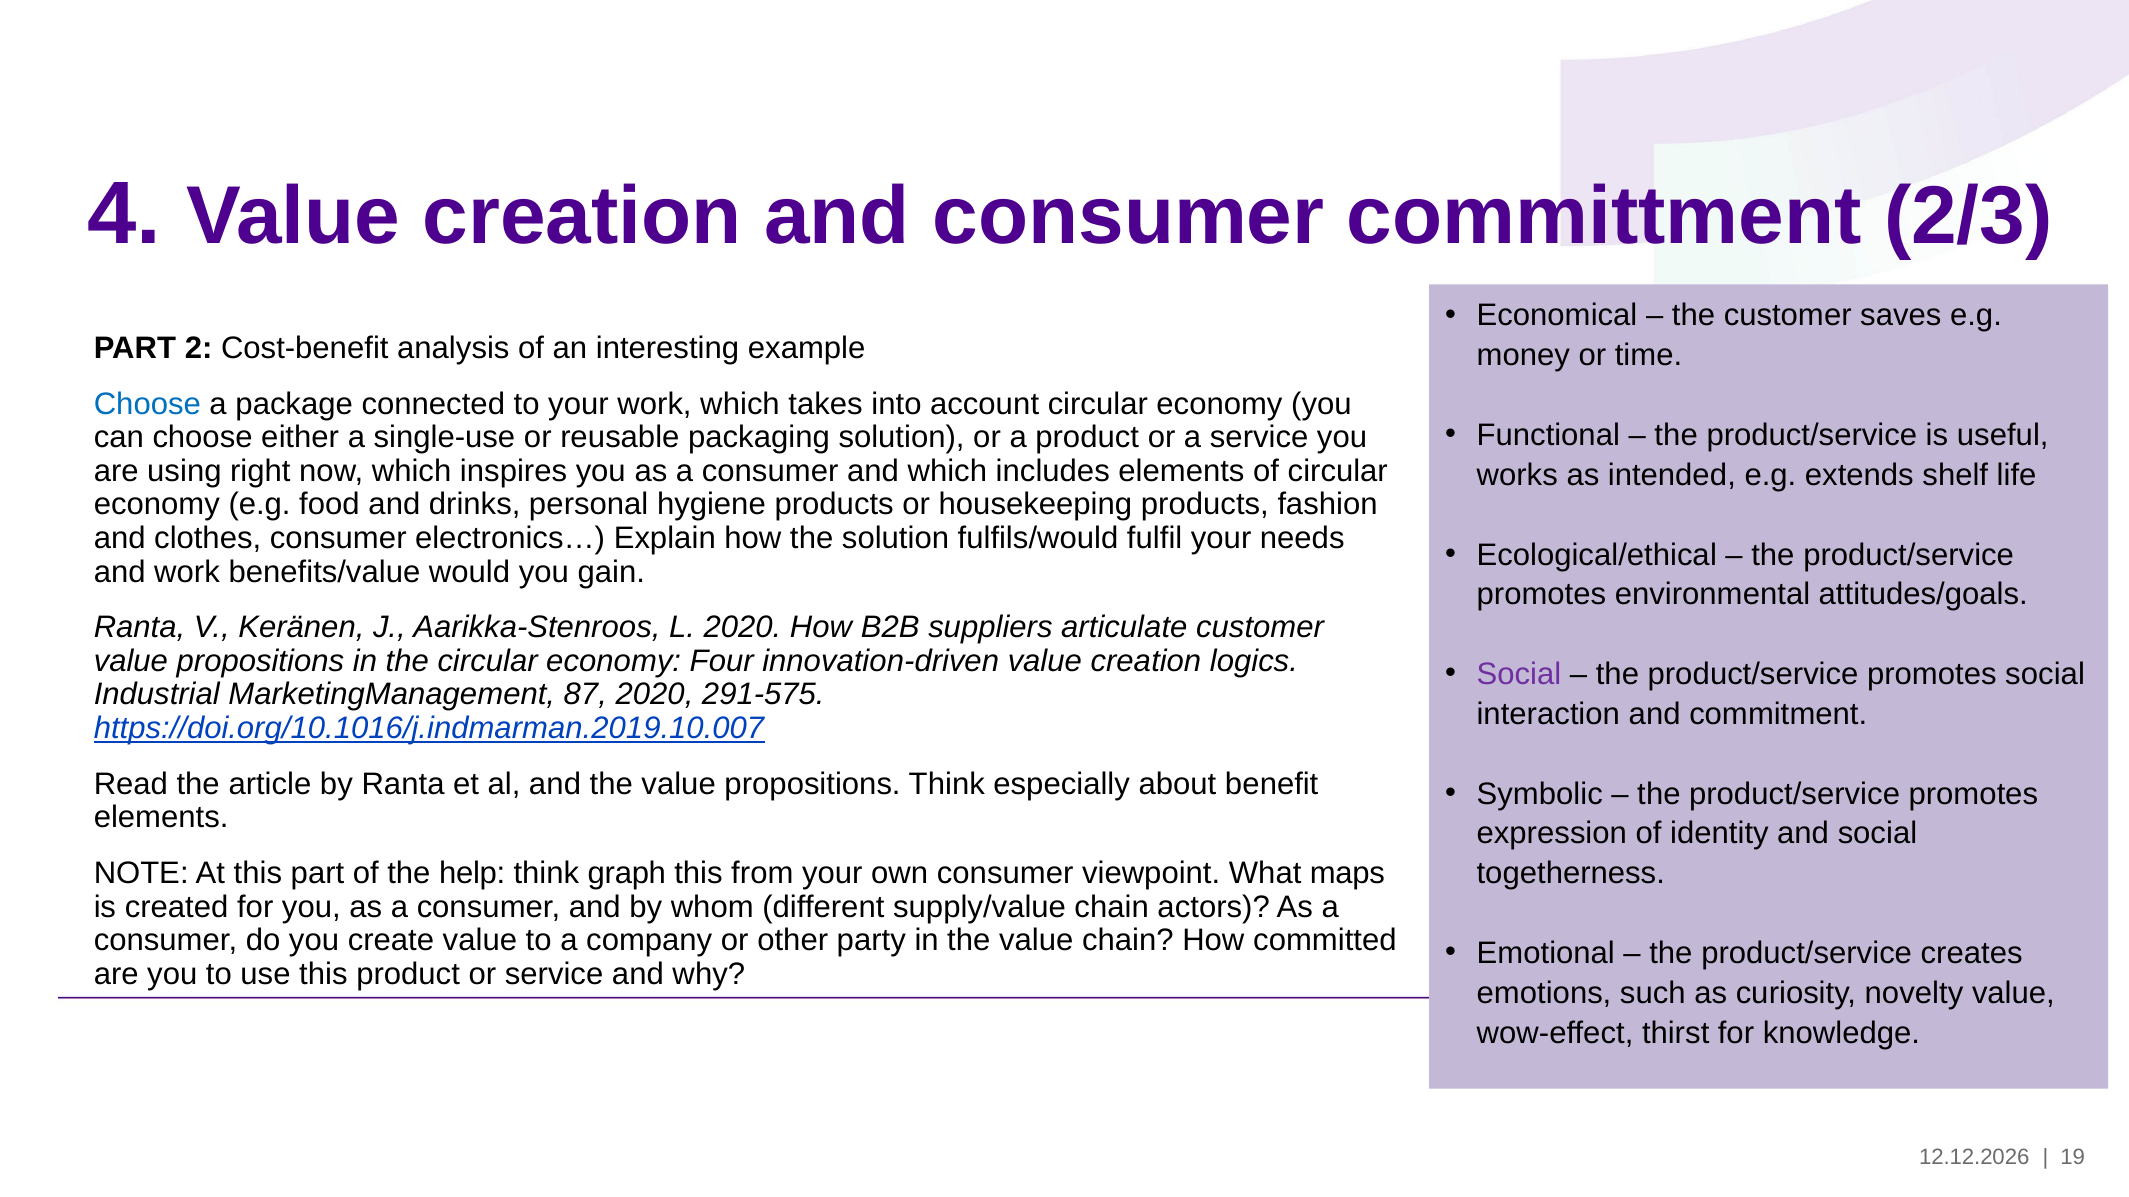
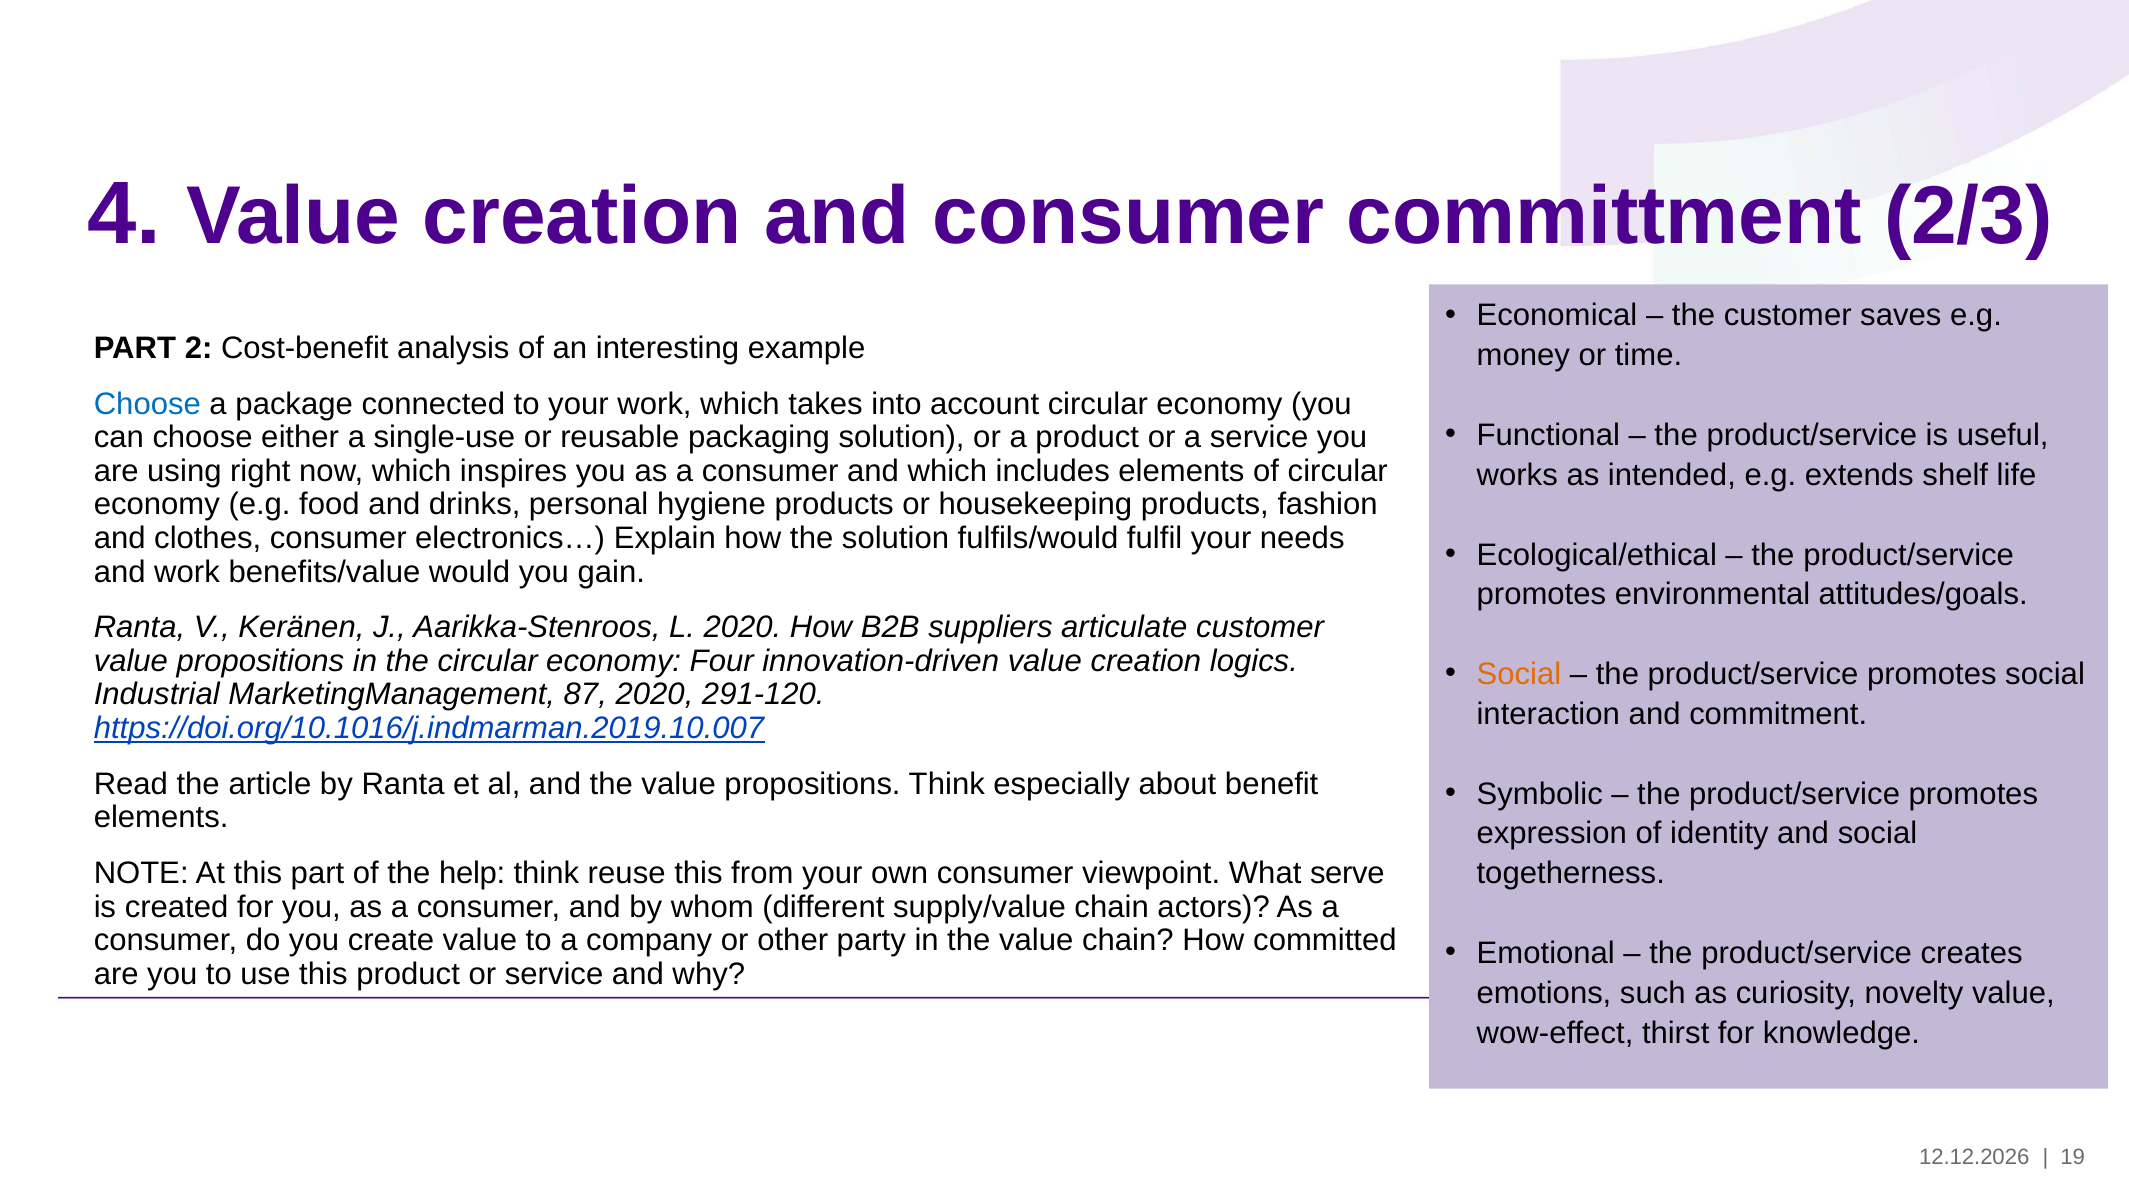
Social colour: purple -> orange (1519, 675)
291-575: 291-575 -> 291-120 (763, 695)
graph: graph -> reuse (627, 874)
maps: maps -> serve (1347, 874)
